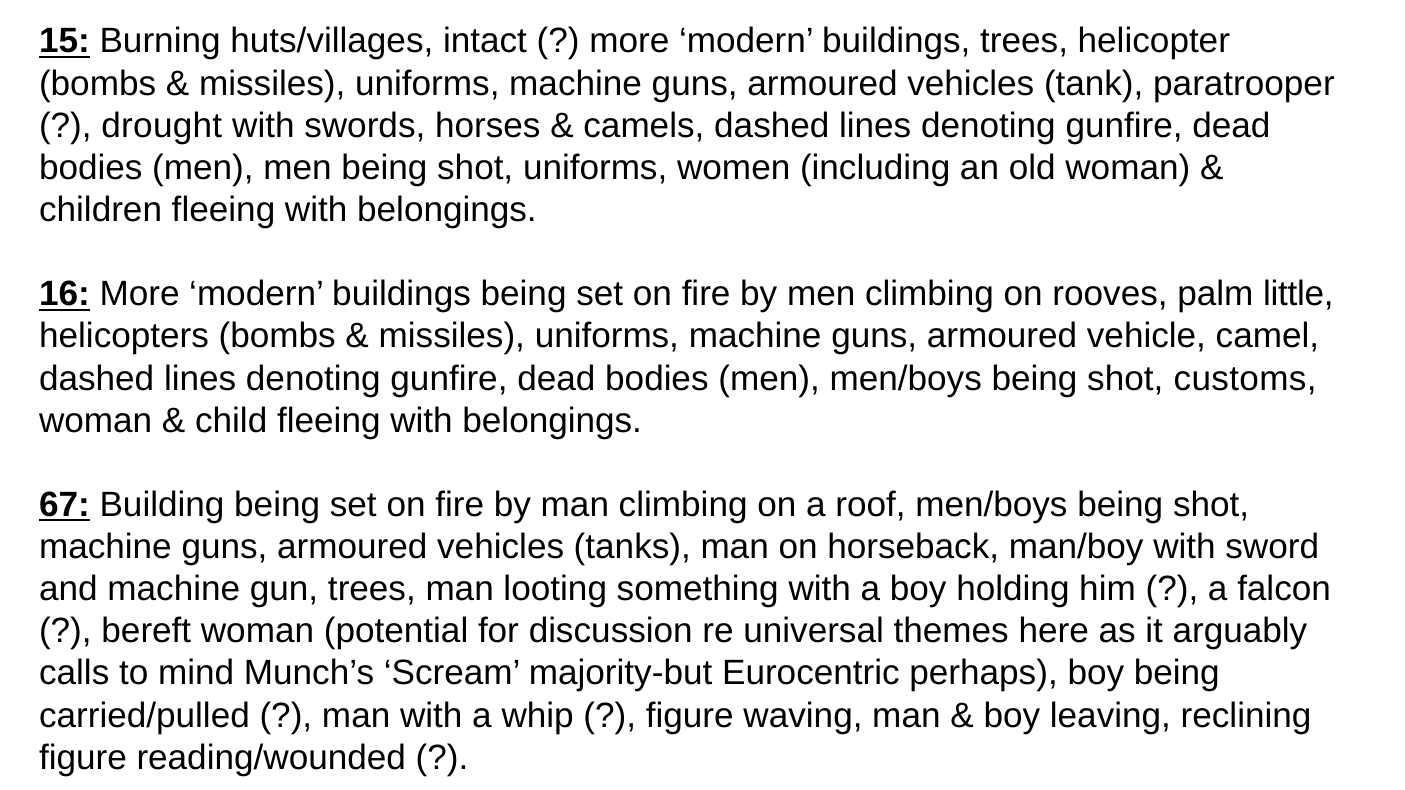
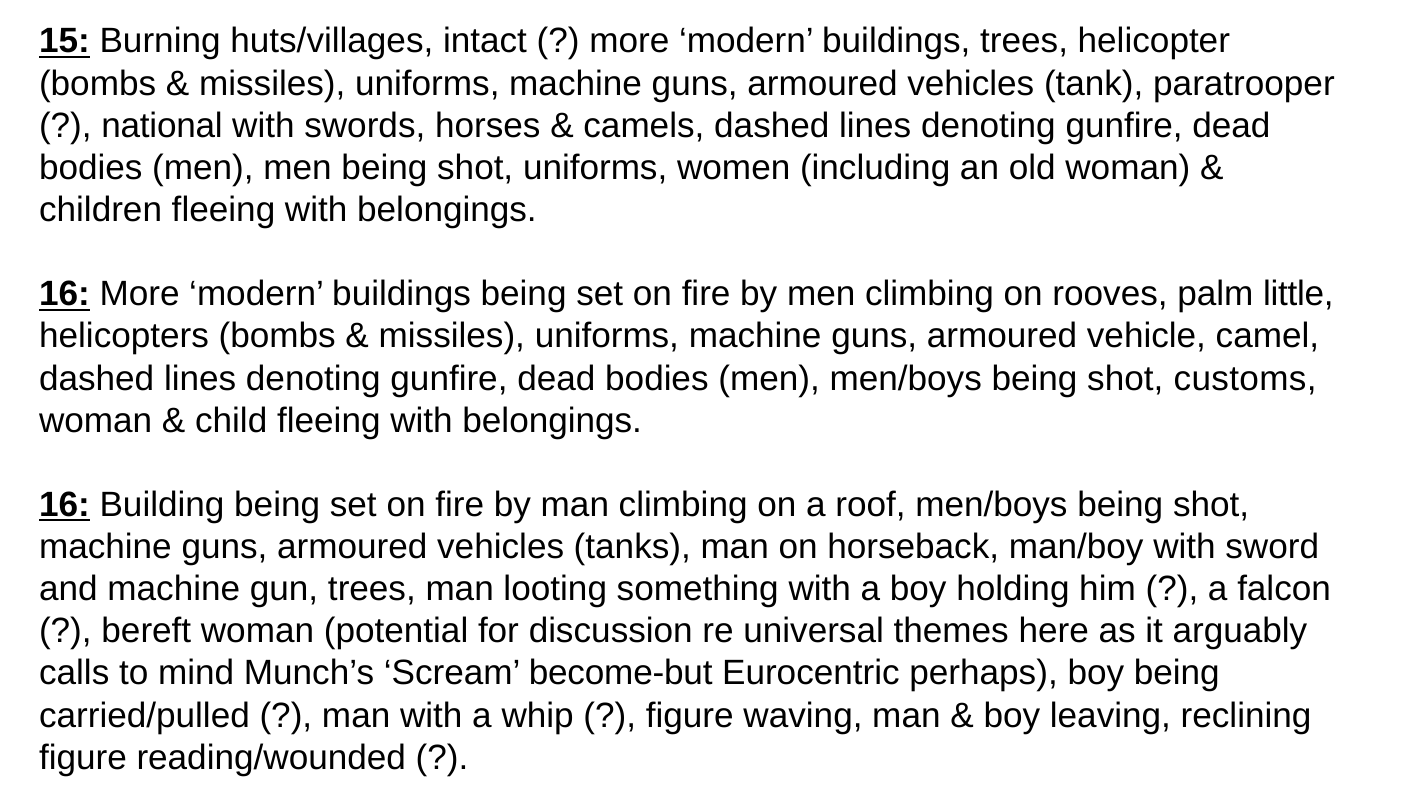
drought: drought -> national (162, 126)
67: 67 -> 16 (64, 505)
majority-but: majority-but -> become-but (621, 674)
